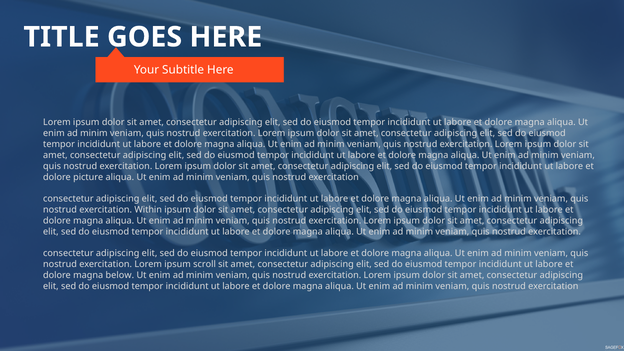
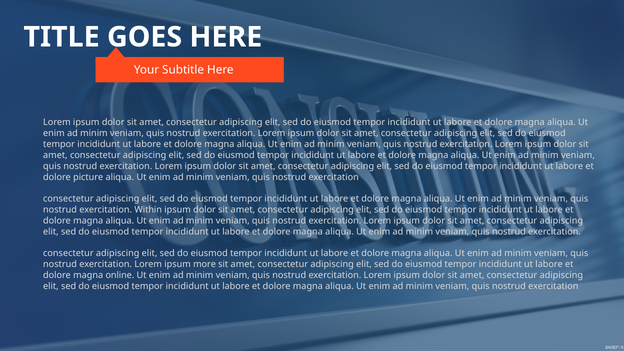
scroll: scroll -> more (205, 264)
below: below -> online (120, 275)
